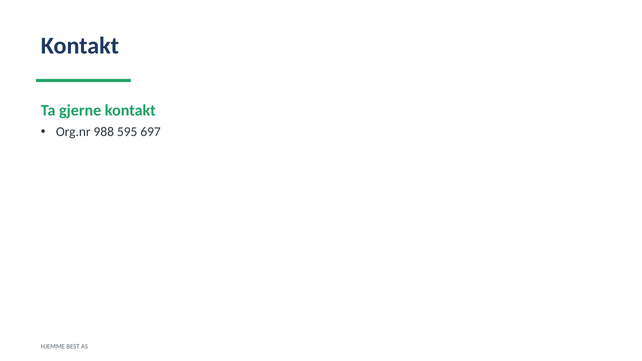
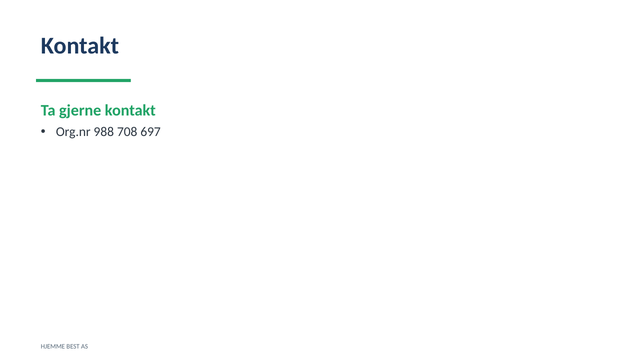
595: 595 -> 708 (127, 132)
